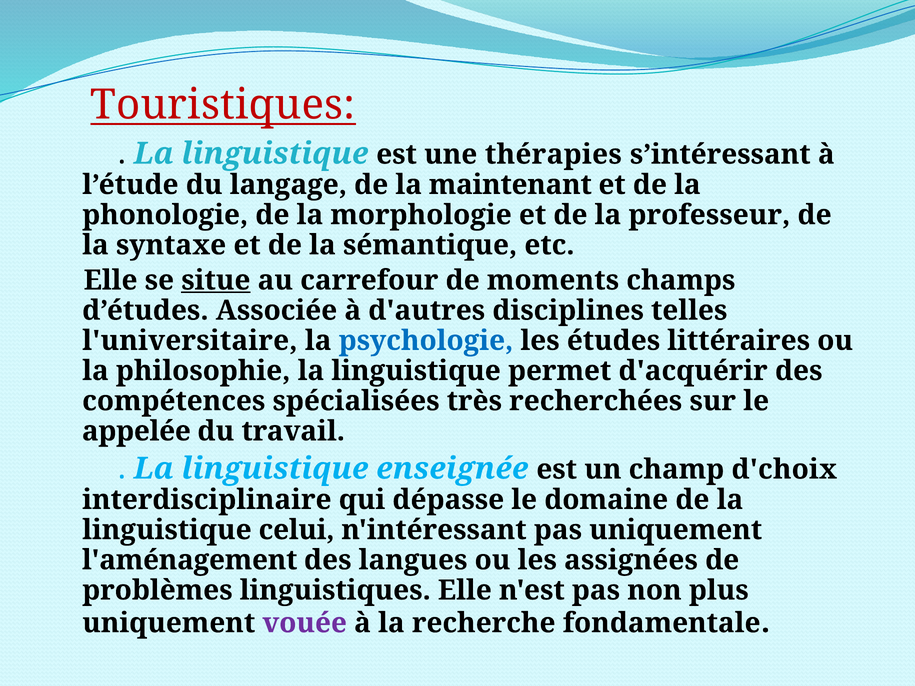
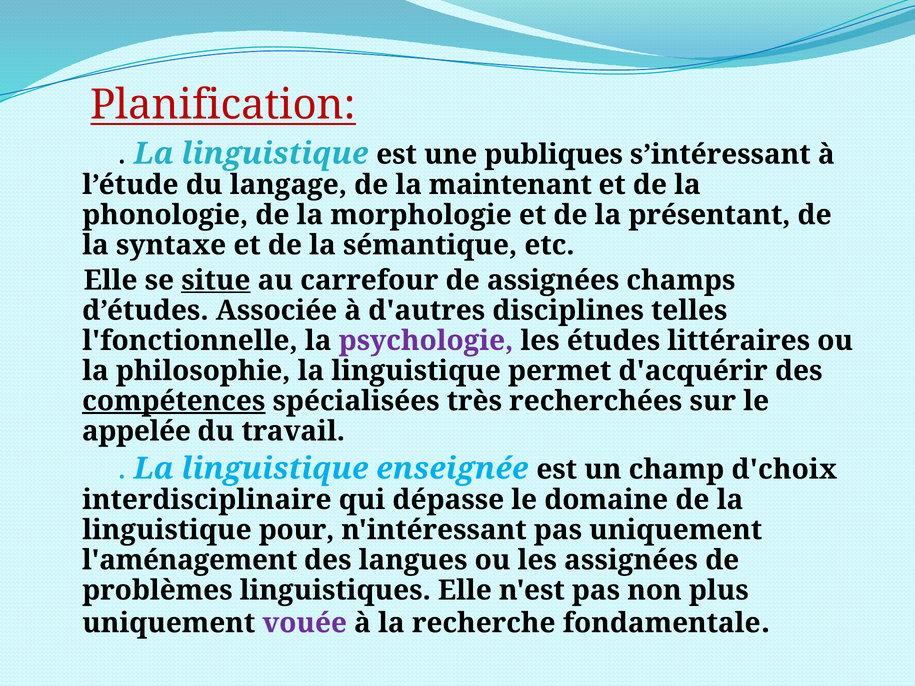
Touristiques: Touristiques -> Planification (223, 105)
thérapies: thérapies -> publiques (554, 154)
professeur: professeur -> présentant (709, 215)
de moments: moments -> assignées (553, 280)
l'universitaire: l'universitaire -> l'fonctionnelle (190, 341)
psychologie colour: blue -> purple (426, 341)
compétences underline: none -> present (174, 401)
celui: celui -> pour (297, 530)
